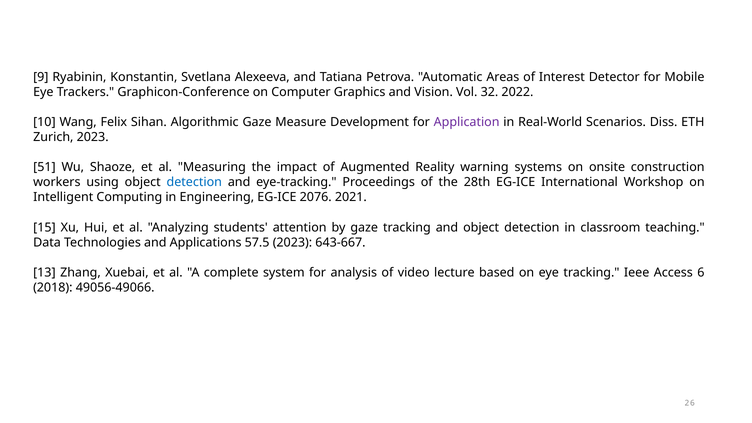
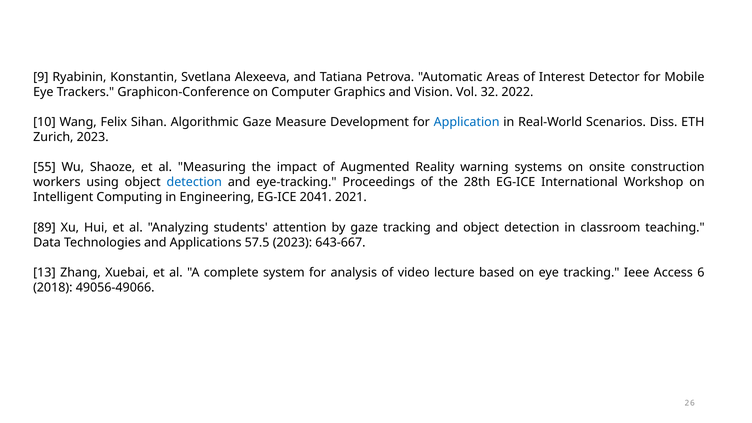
Application colour: purple -> blue (467, 122)
51: 51 -> 55 (44, 167)
2076: 2076 -> 2041 (316, 197)
15: 15 -> 89 (44, 227)
